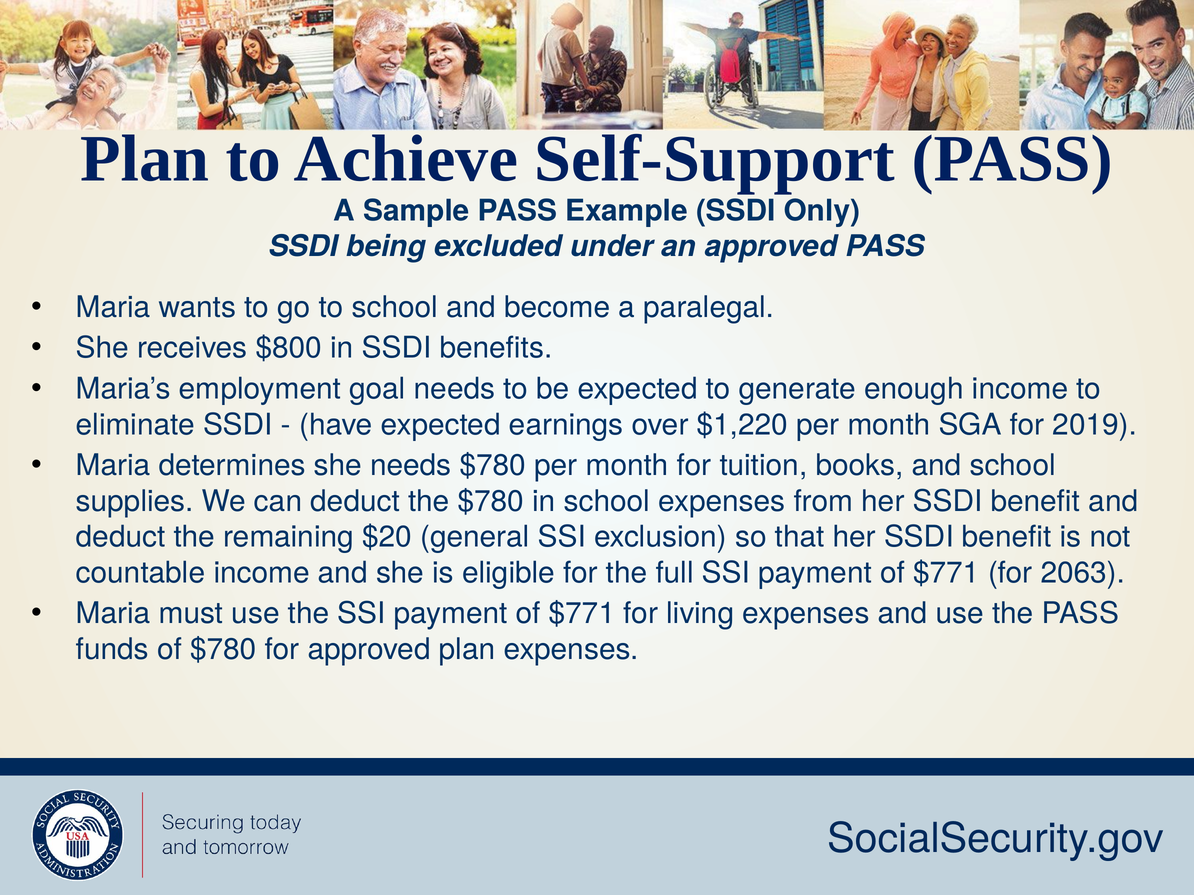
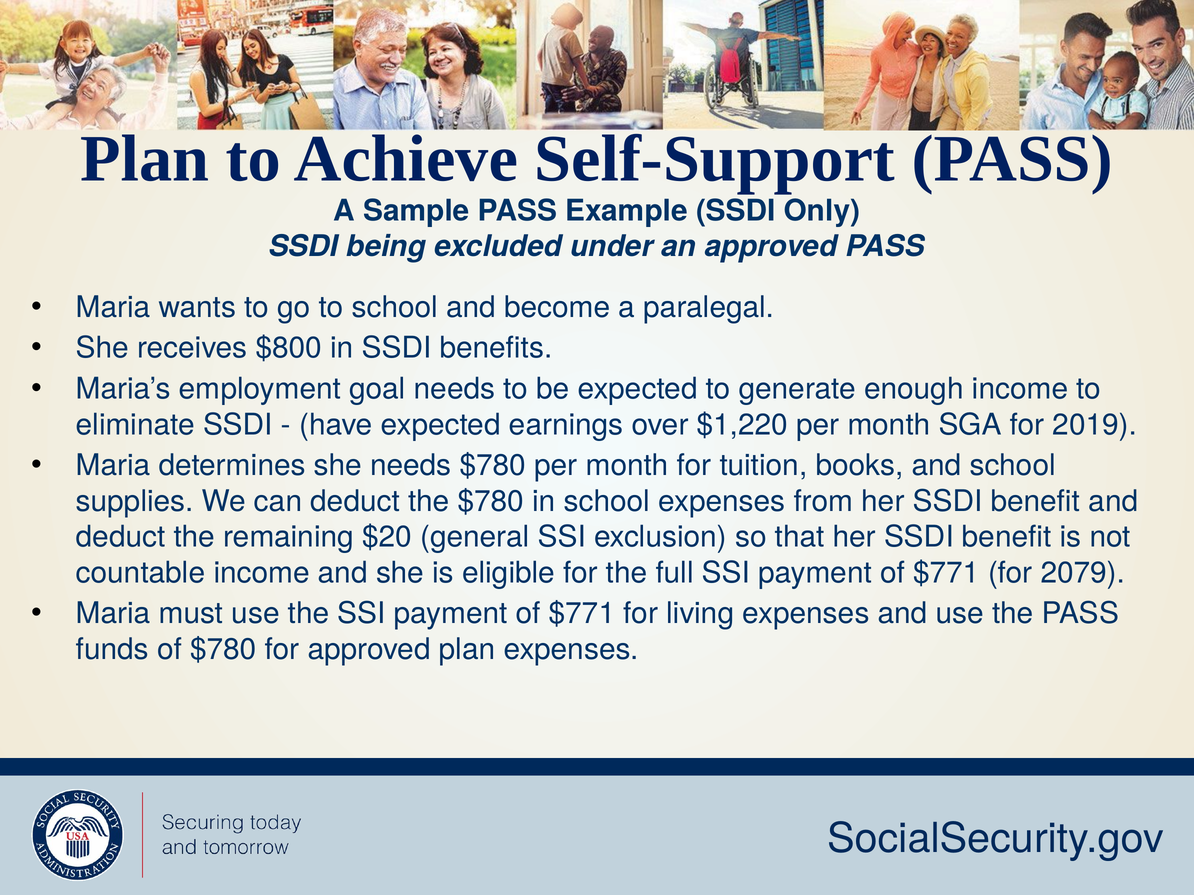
2063: 2063 -> 2079 (1083, 573)
